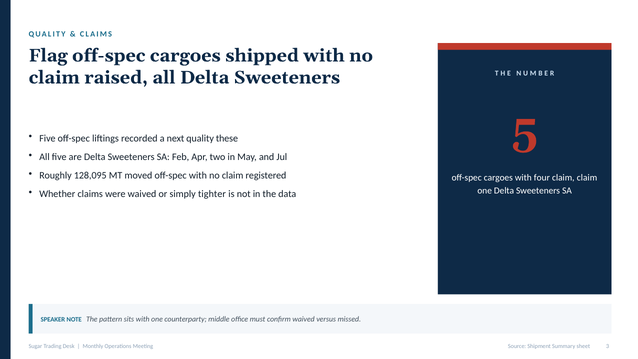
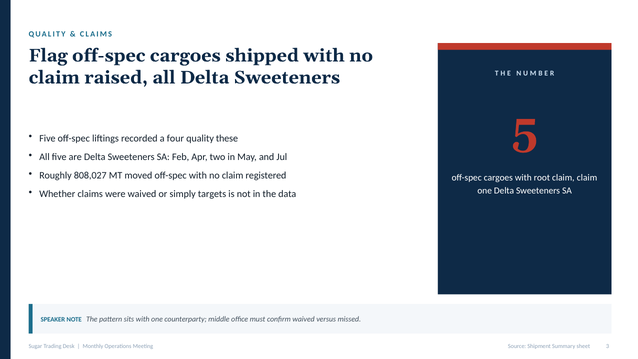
next: next -> four (175, 138)
128,095: 128,095 -> 808,027 (90, 175)
four: four -> root (542, 178)
tighter: tighter -> targets (212, 194)
